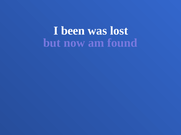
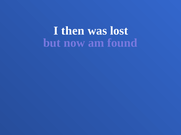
been: been -> then (73, 31)
